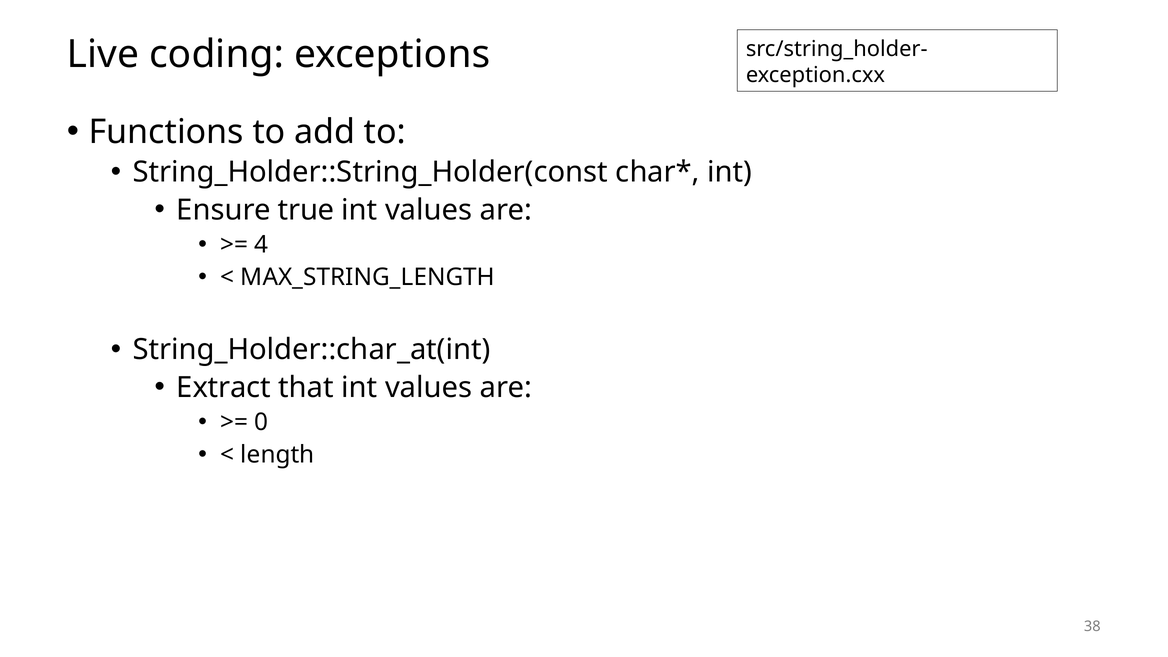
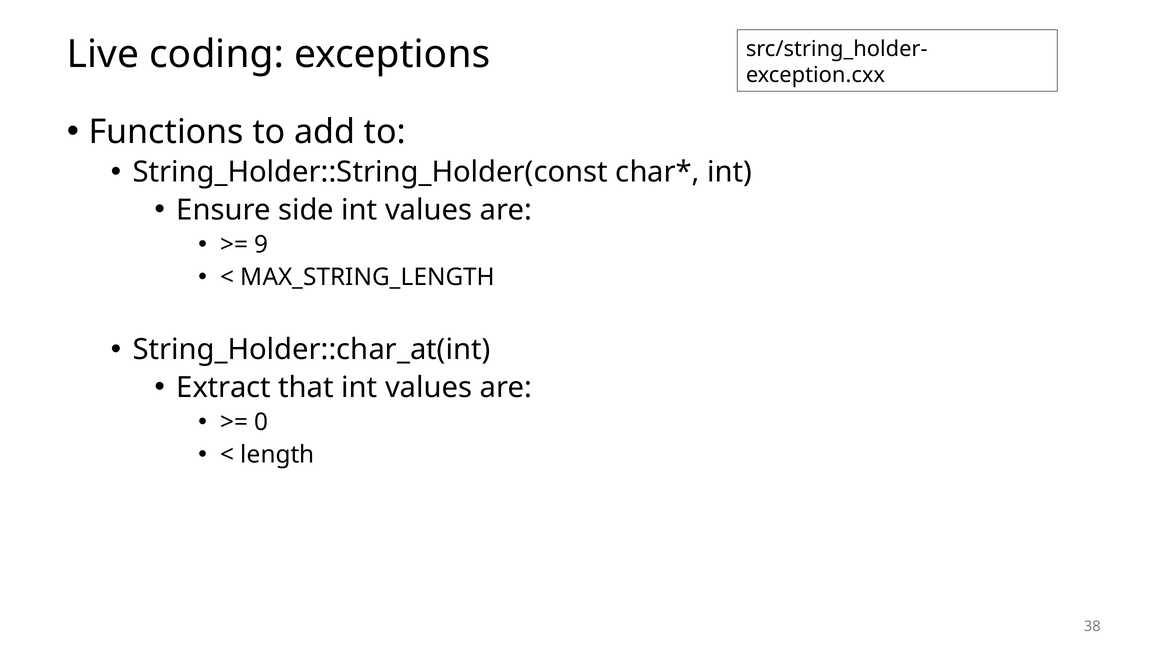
true: true -> side (306, 210)
4: 4 -> 9 (261, 245)
